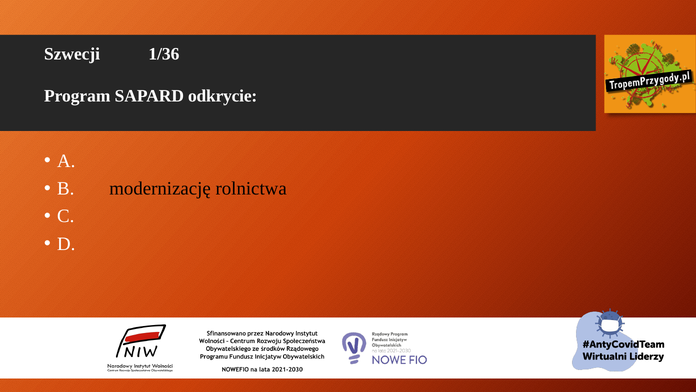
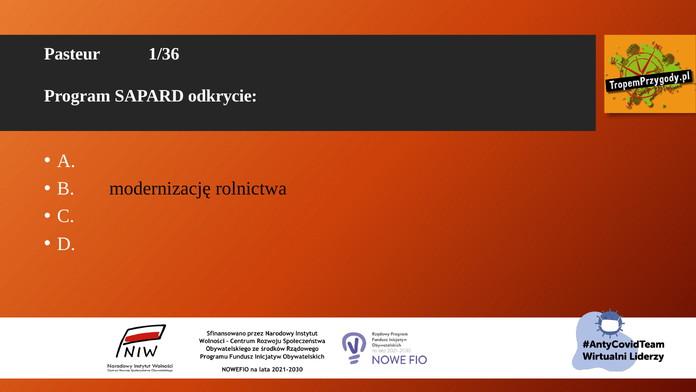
Szwecji: Szwecji -> Pasteur (72, 54)
